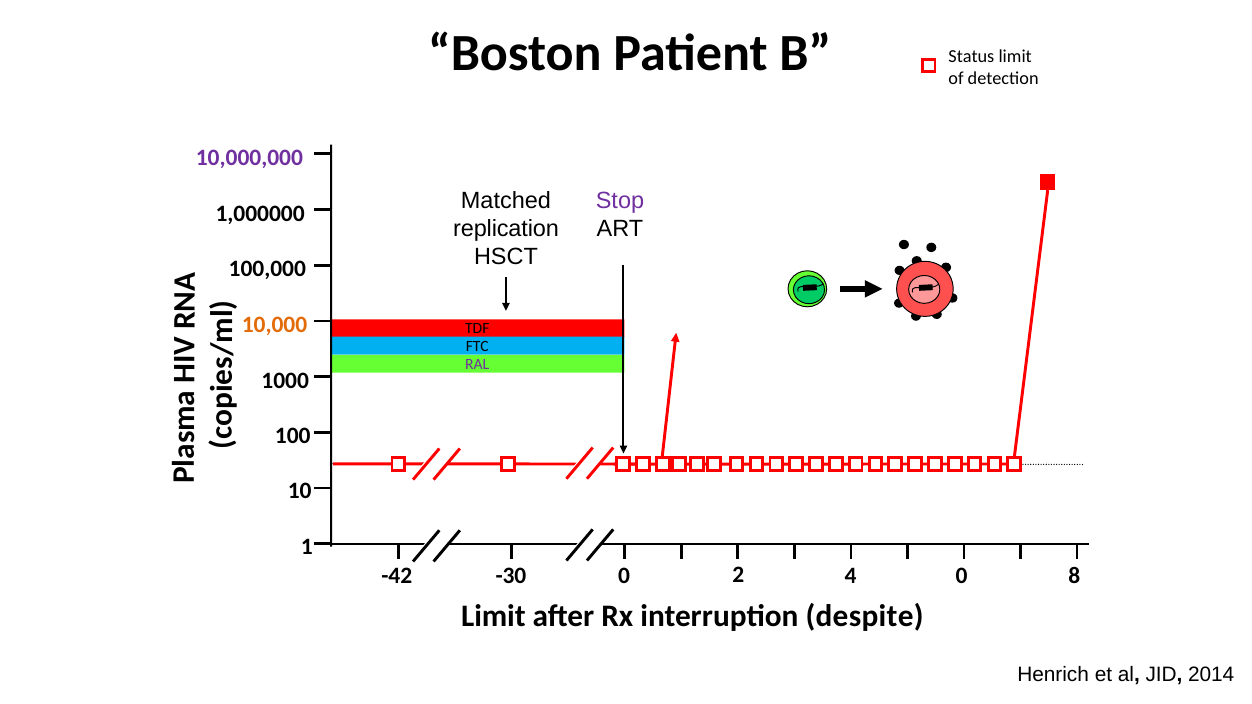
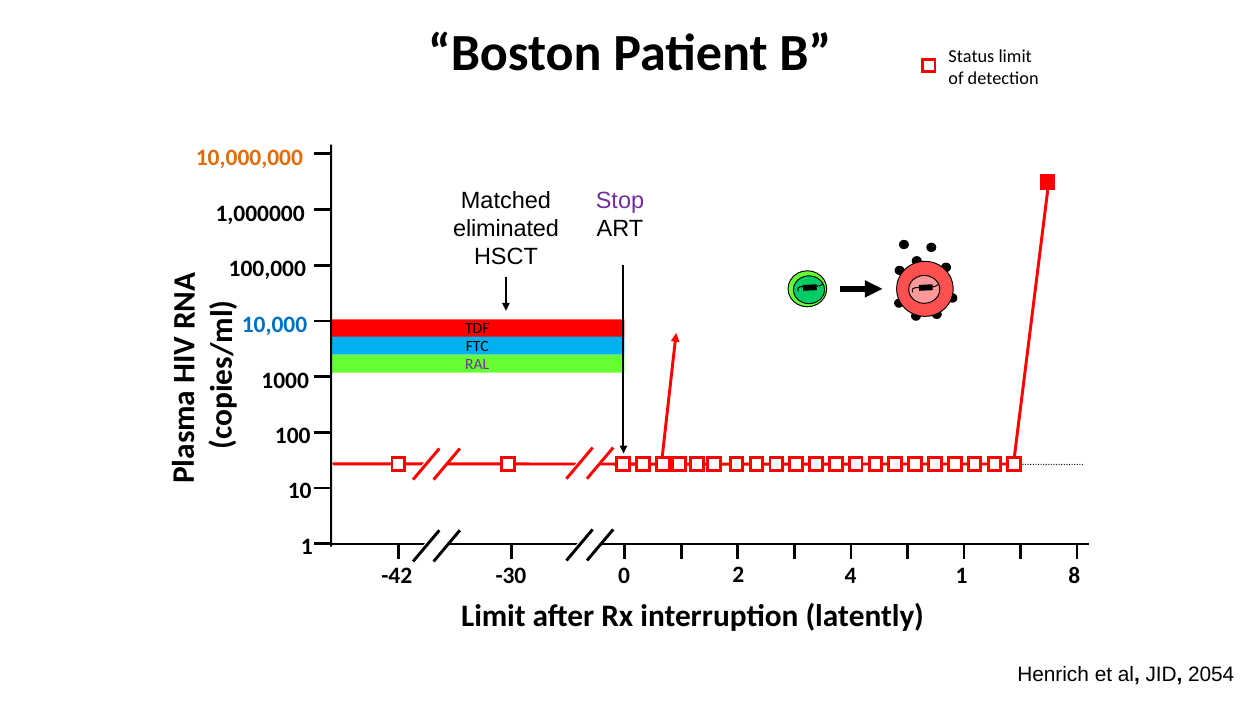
10,000,000 colour: purple -> orange (249, 158)
replication: replication -> eliminated (506, 229)
10,000 colour: orange -> blue (274, 325)
4 0: 0 -> 1 (962, 576)
despite: despite -> latently (865, 616)
2014: 2014 -> 2054 (1211, 675)
